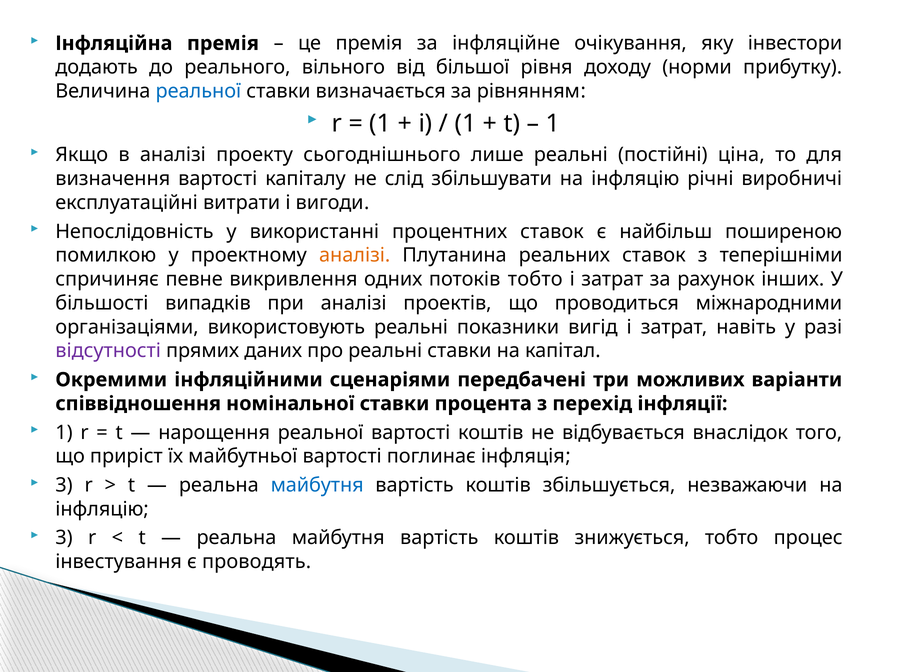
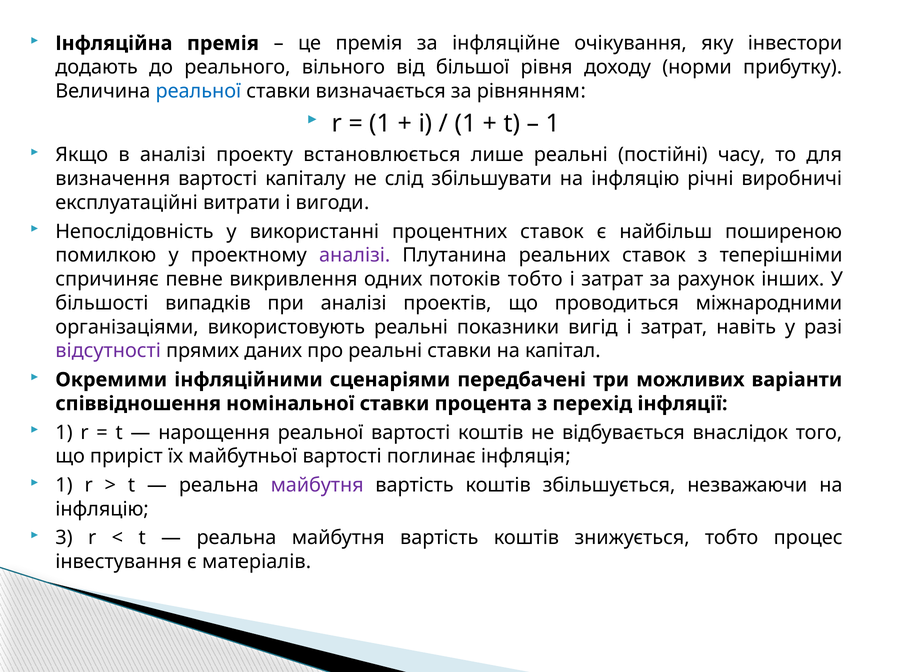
сьогоднішнього: сьогоднішнього -> встановлюється (382, 155)
ціна: ціна -> часу (742, 155)
аналізі colour: orange -> purple (355, 256)
3: 3 -> 1 (64, 486)
майбутня colour: blue -> purple (317, 486)
проводять: проводять -> матеріалів (257, 562)
